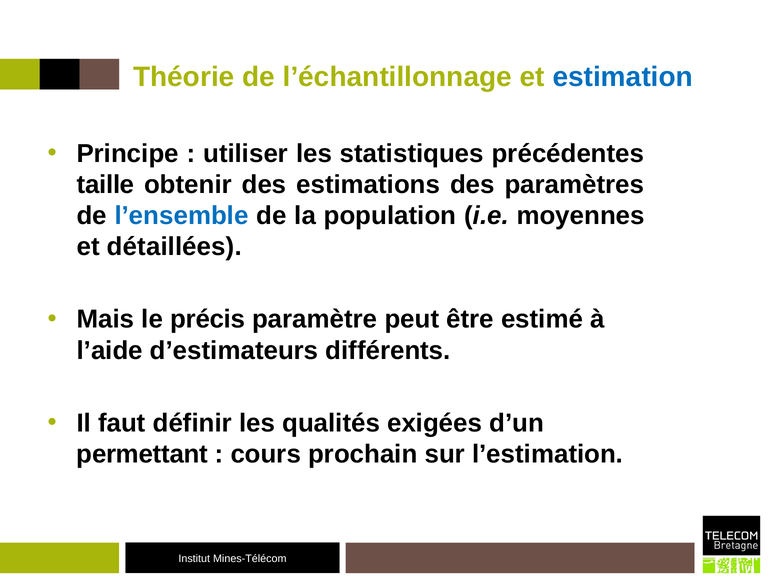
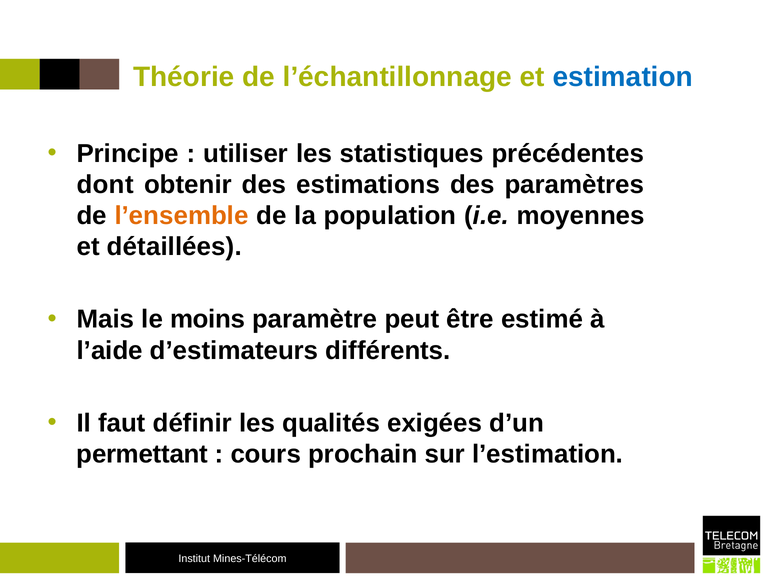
taille: taille -> dont (105, 185)
l’ensemble colour: blue -> orange (182, 216)
précis: précis -> moins (208, 319)
